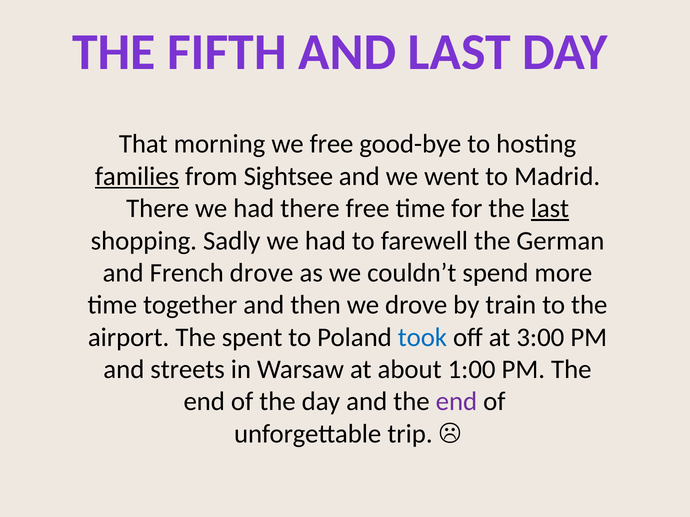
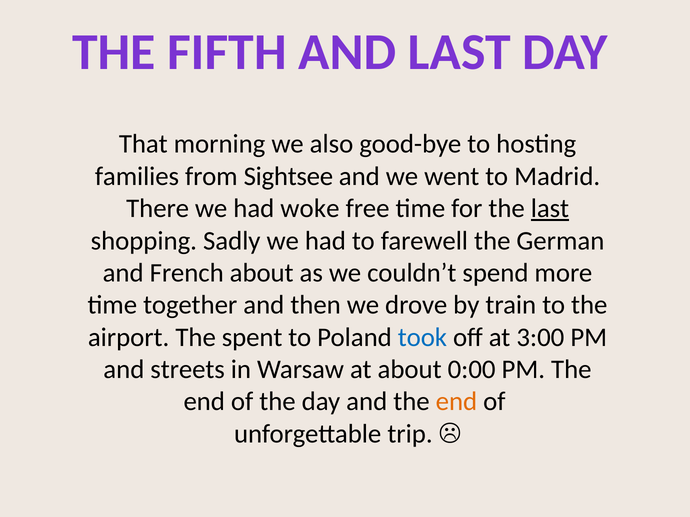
we free: free -> also (332, 144)
families underline: present -> none (137, 176)
had there: there -> woke (310, 209)
French drove: drove -> about (262, 273)
1:00: 1:00 -> 0:00 (472, 370)
end colour: purple -> orange (456, 402)
